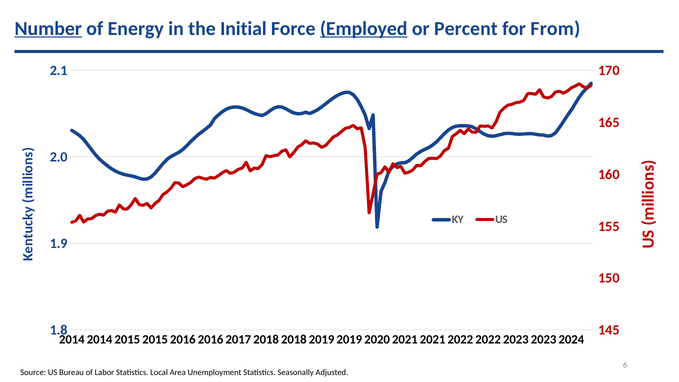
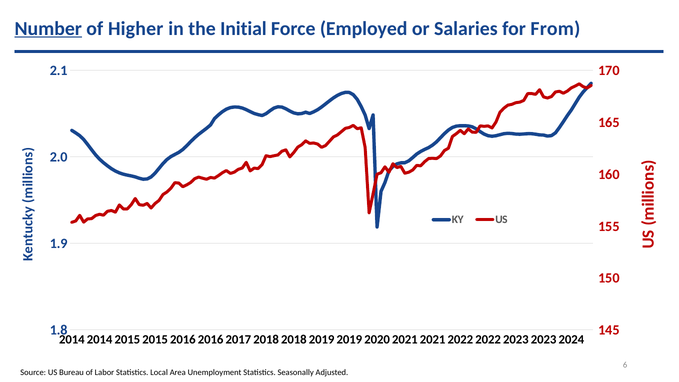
Energy: Energy -> Higher (136, 29)
Employed underline: present -> none (364, 29)
Percent: Percent -> Salaries (466, 29)
